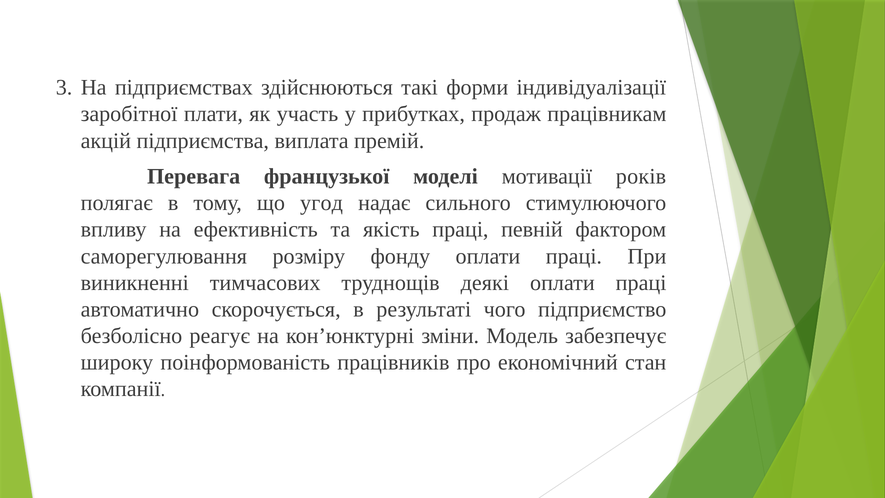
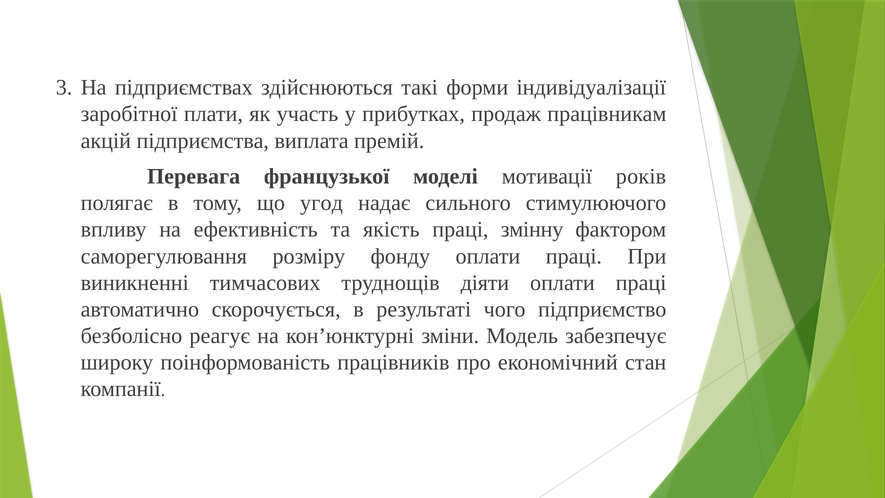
певній: певній -> змінну (532, 230)
деякі: деякі -> діяти (485, 283)
